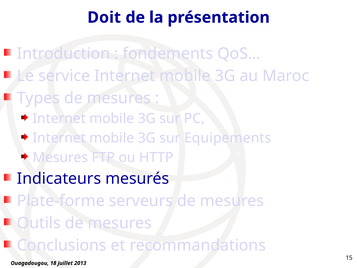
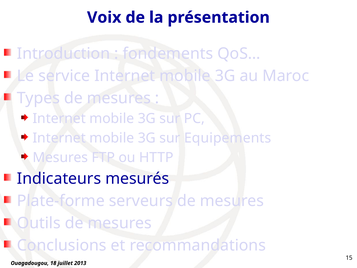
Doit: Doit -> Voix (104, 17)
